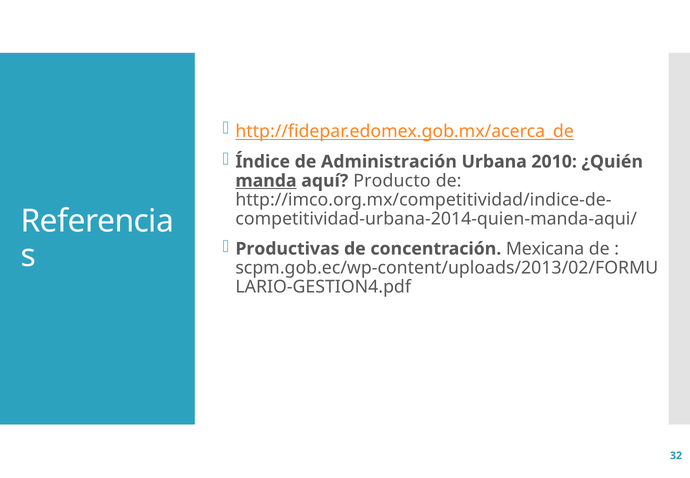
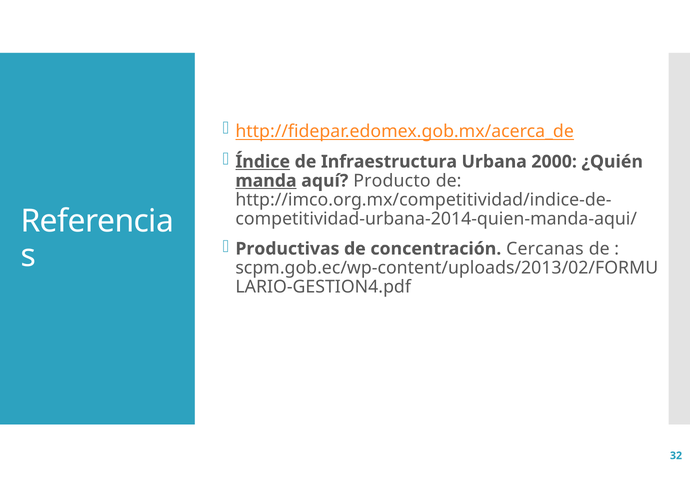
Índice underline: none -> present (263, 162)
Administración: Administración -> Infraestructura (389, 162)
2010: 2010 -> 2000 (554, 162)
Mexicana: Mexicana -> Cercanas (545, 249)
